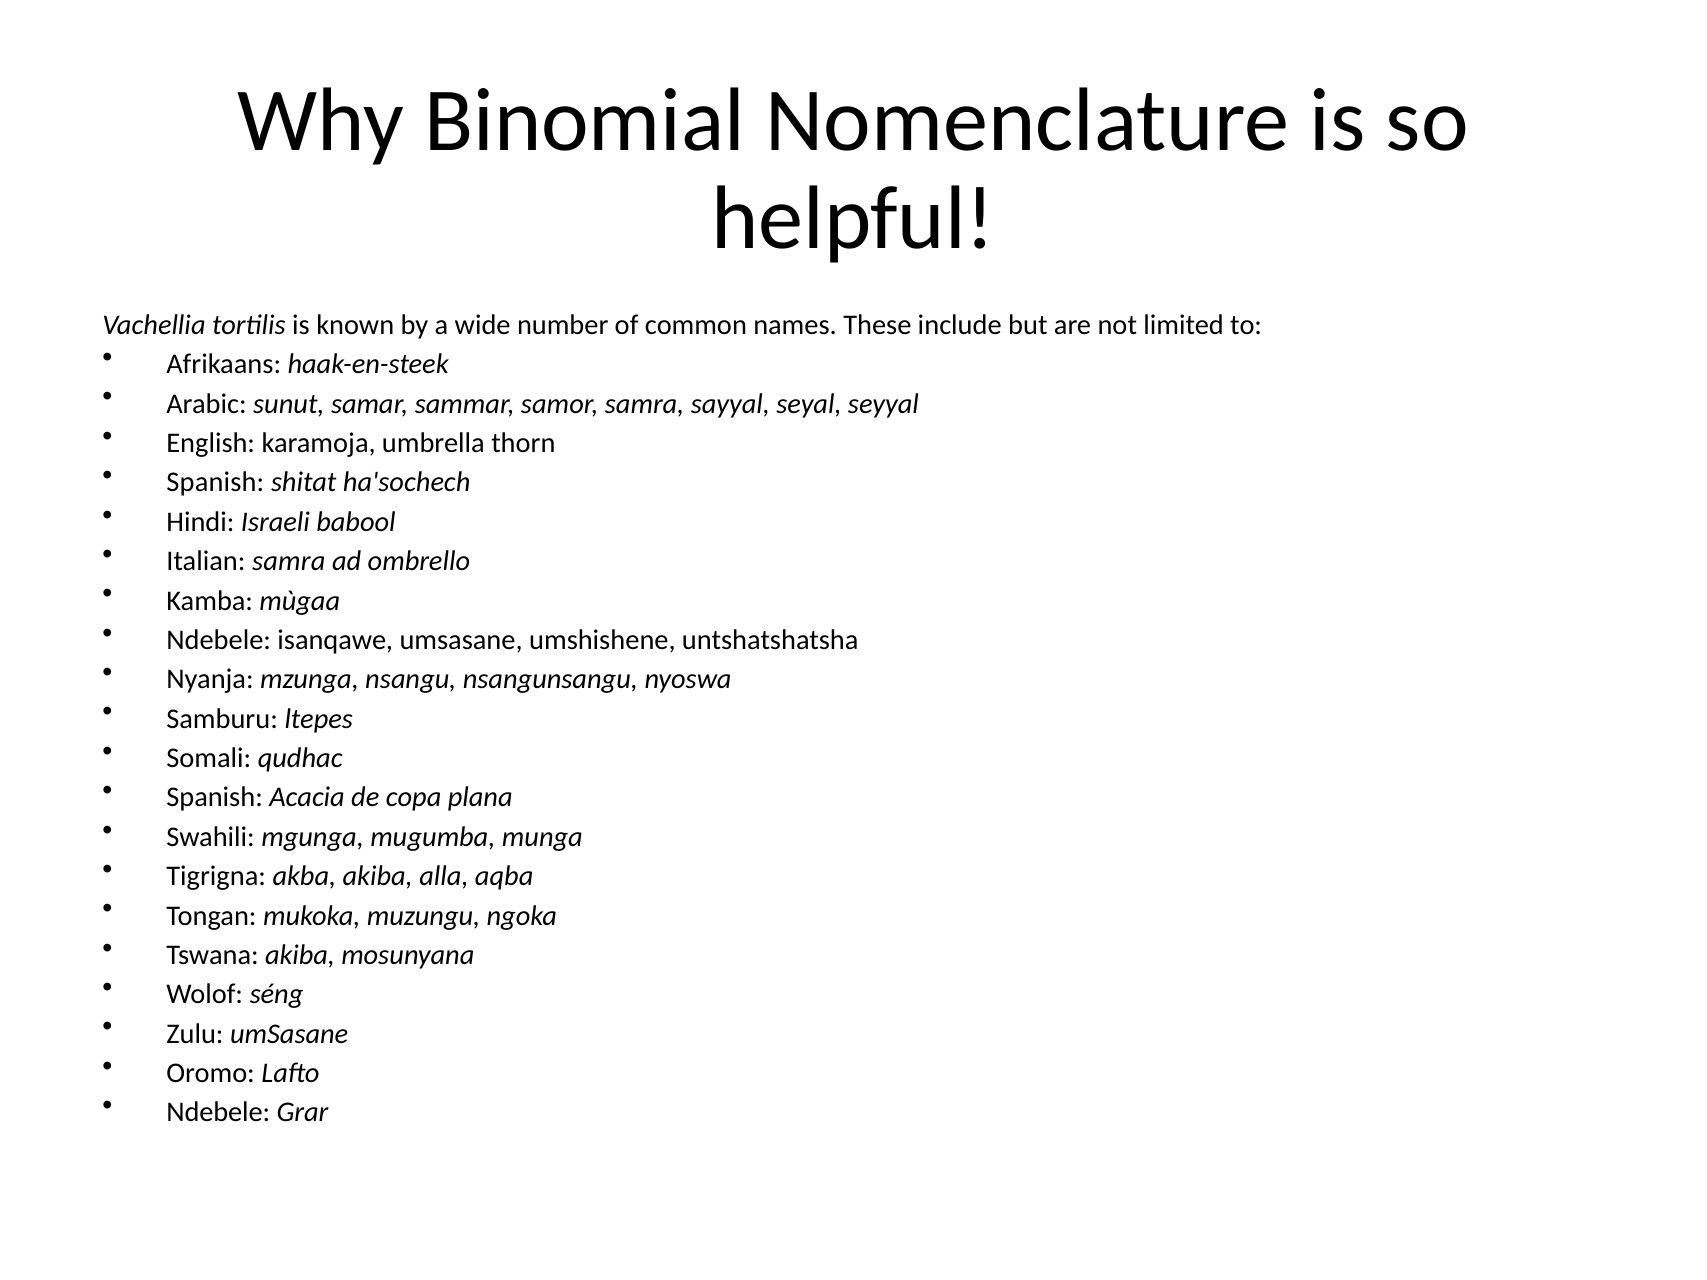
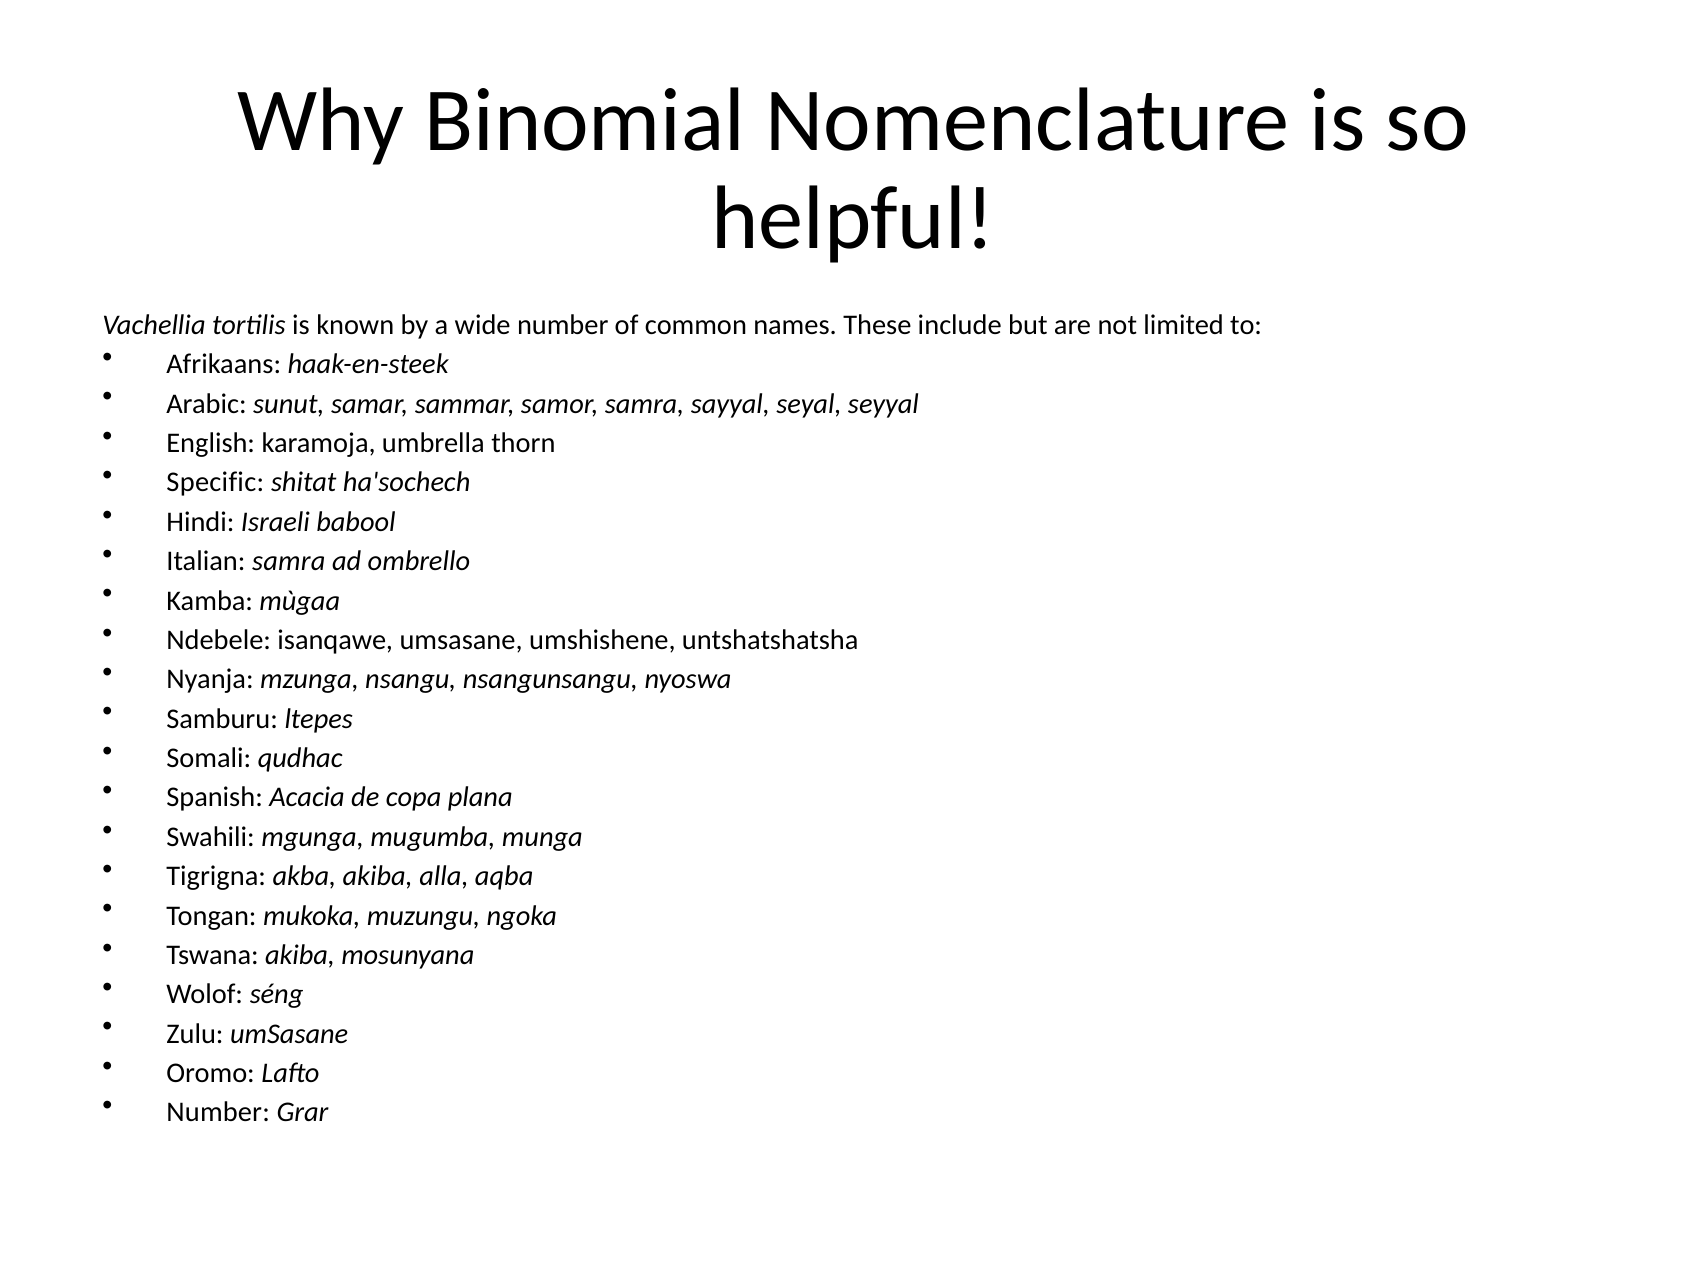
Spanish: Spanish -> Specific (215, 483)
Ndebele: Ndebele -> Number (218, 1113)
